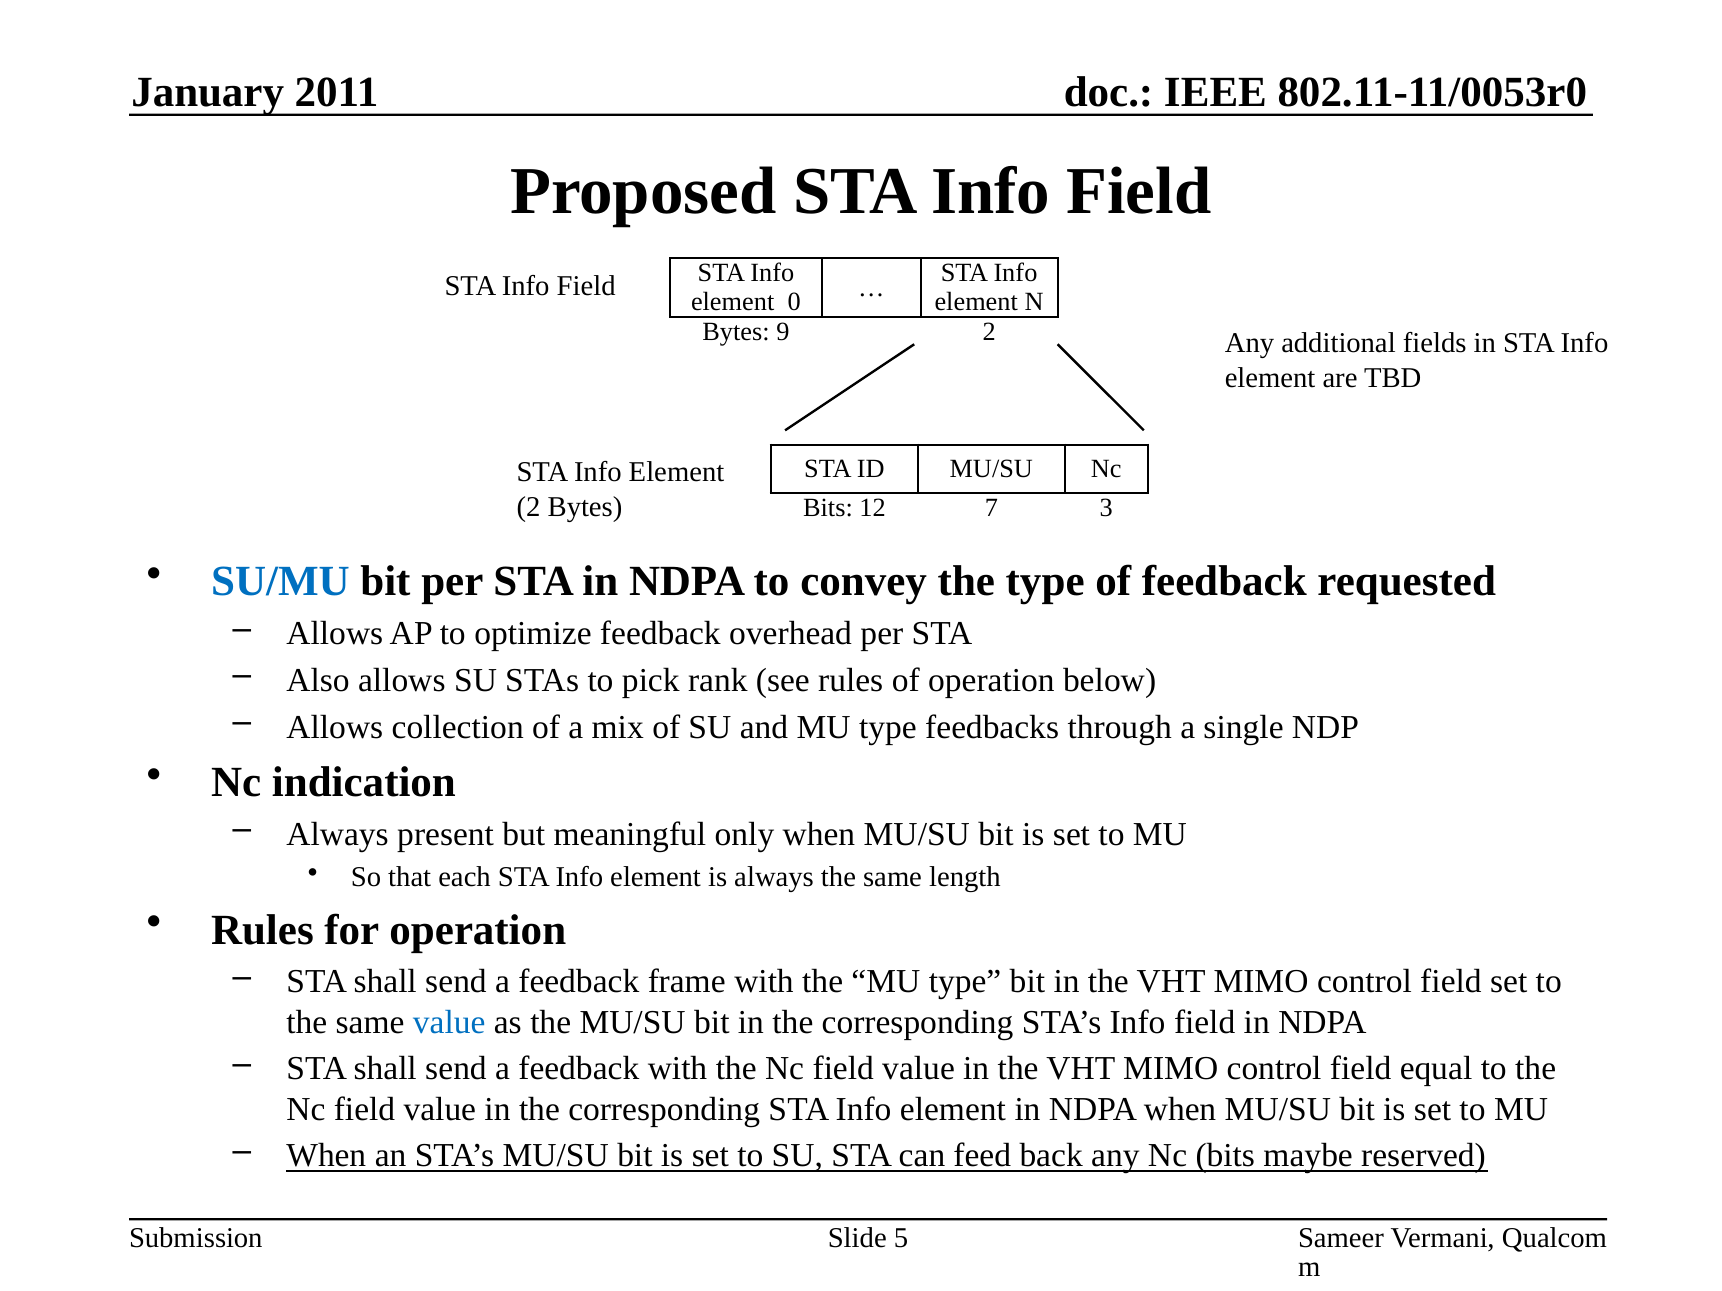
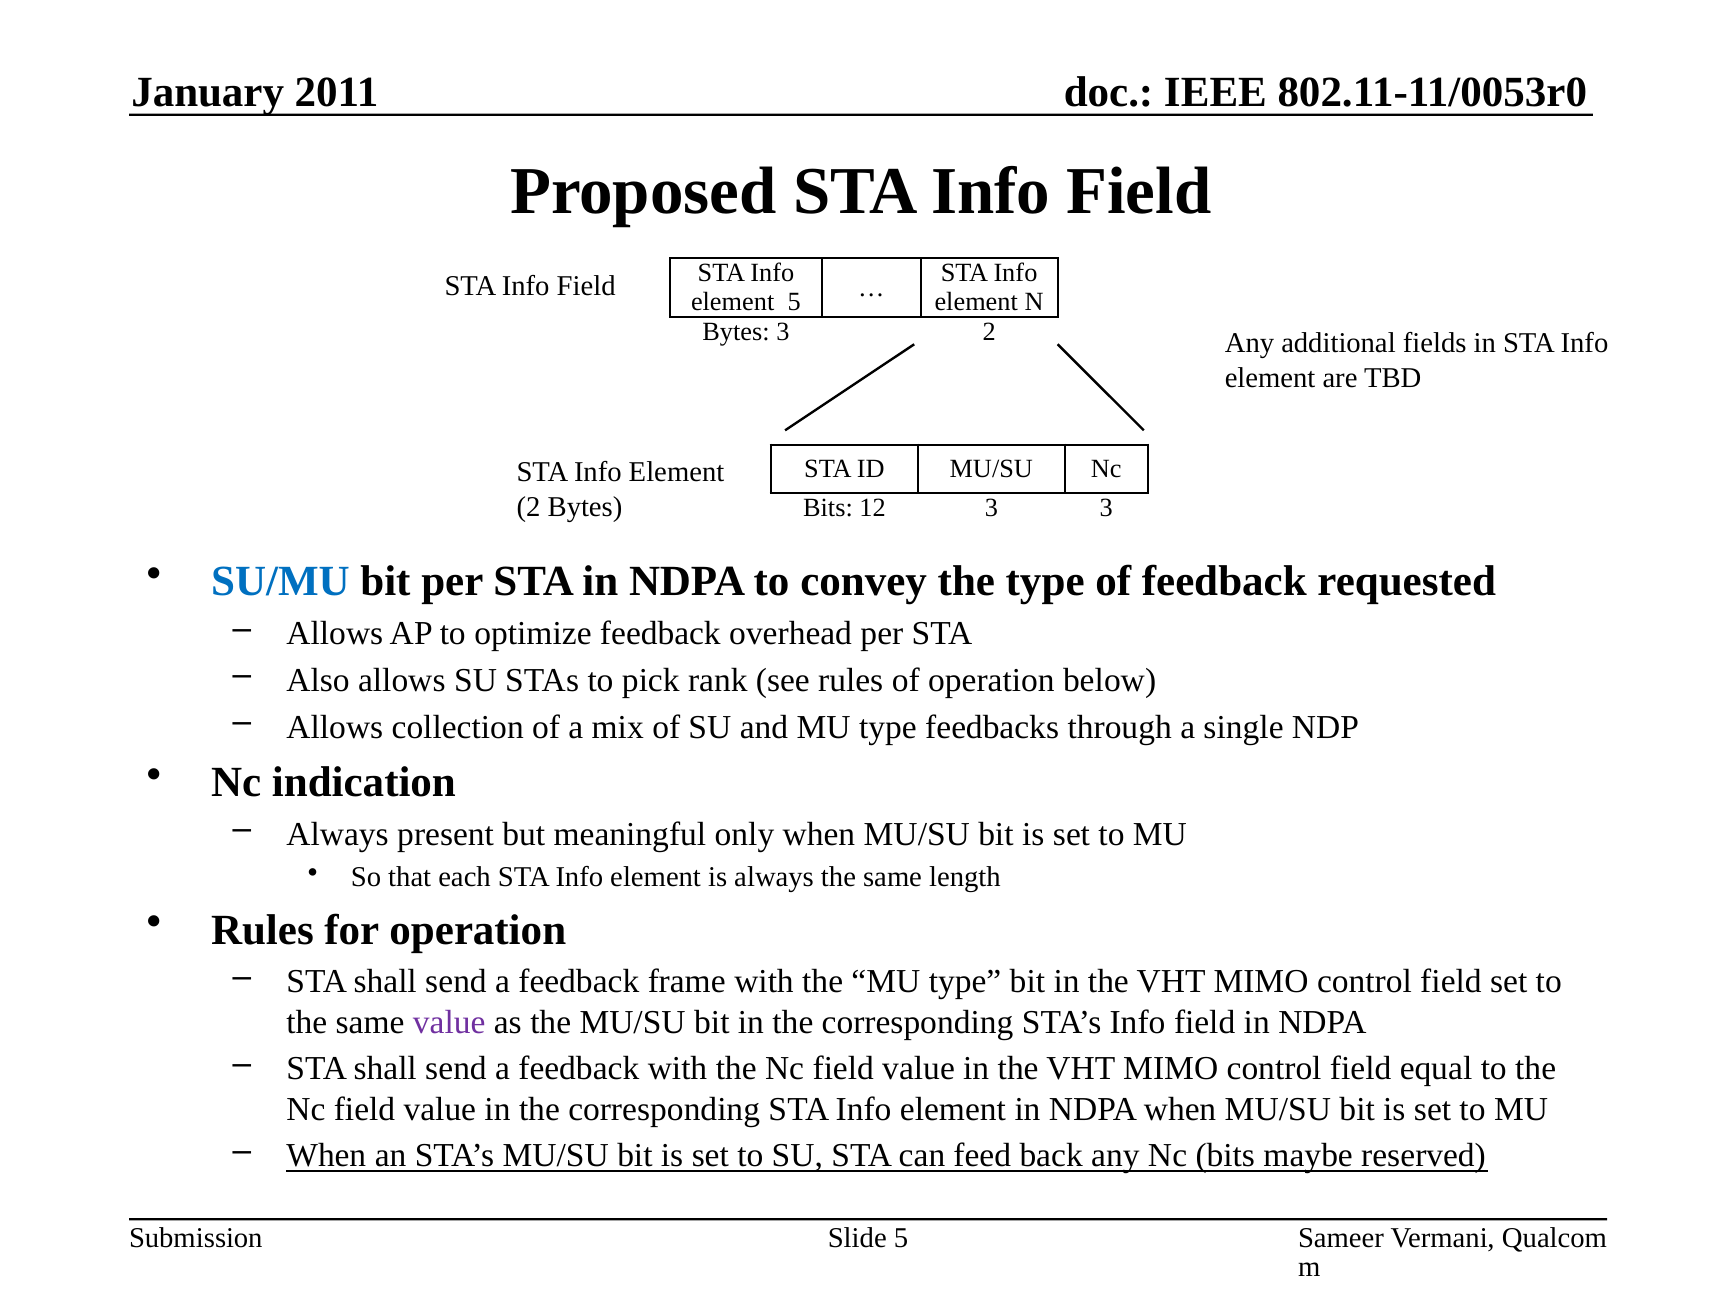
element 0: 0 -> 5 (794, 302)
Bytes 9: 9 -> 3 (783, 332)
12 7: 7 -> 3 (991, 508)
value colour: blue -> purple (449, 1022)
